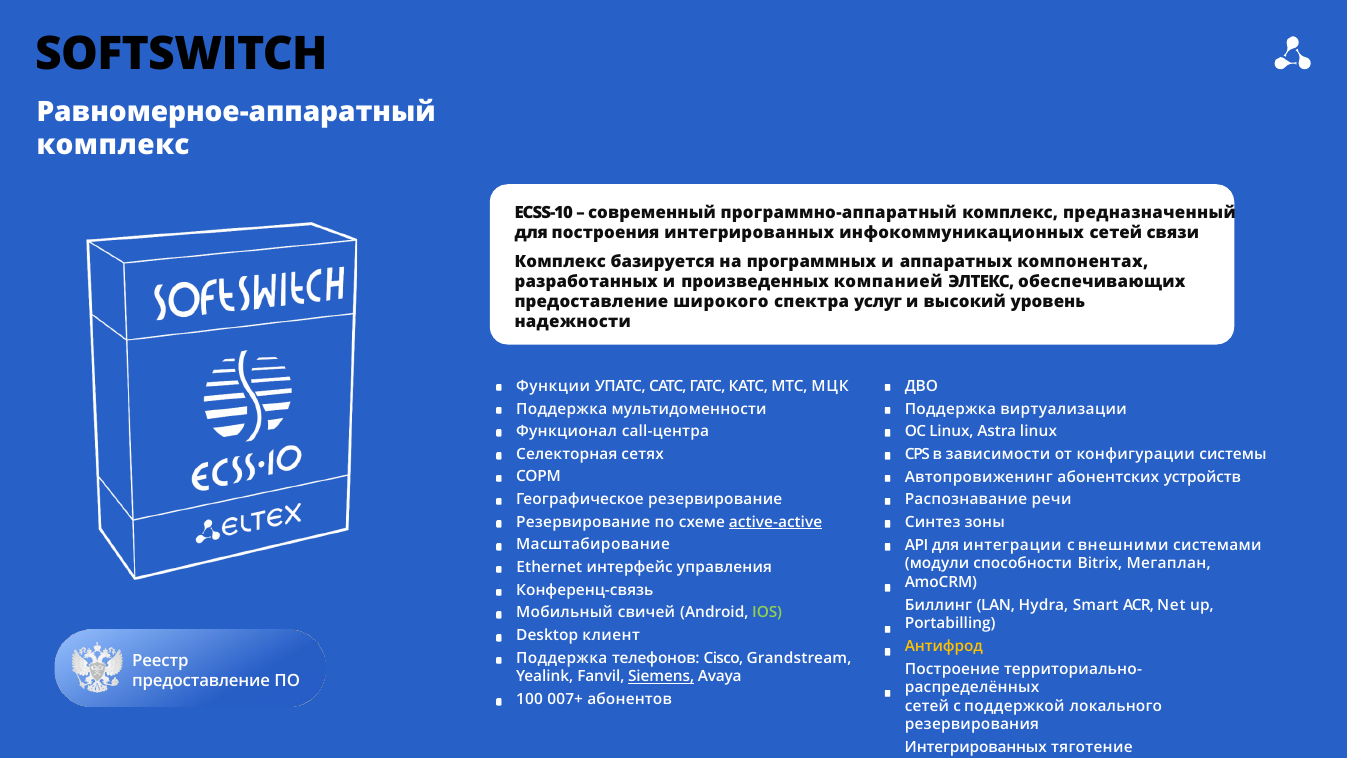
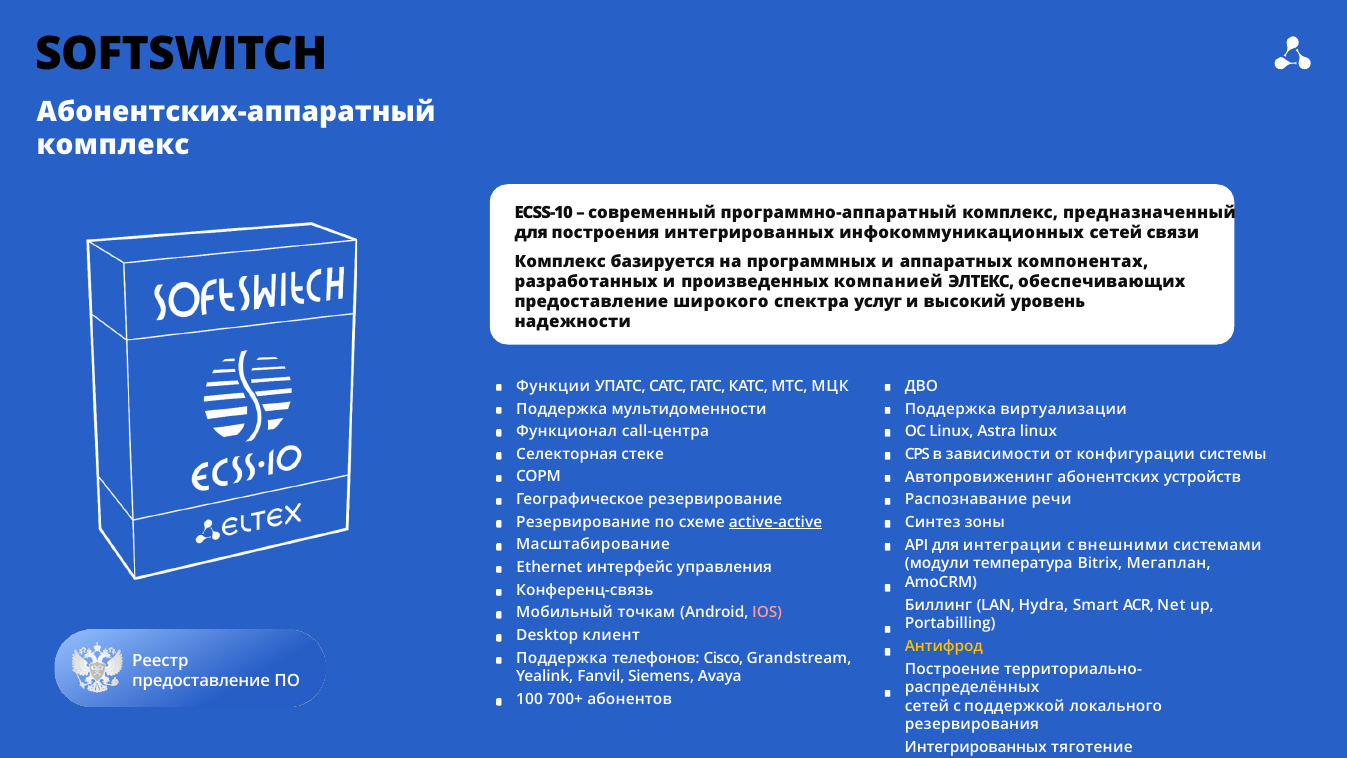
Равномерное-аппаратный: Равномерное-аппаратный -> Абонентских-аппаратный (236, 112)
сетях: сетях -> стеке (643, 454)
способности: способности -> температура (1023, 563)
свичей: свичей -> точкам (646, 613)
IOS colour: light green -> pink (767, 613)
Siemens underline: present -> none (661, 676)
007+: 007+ -> 700+ (565, 699)
